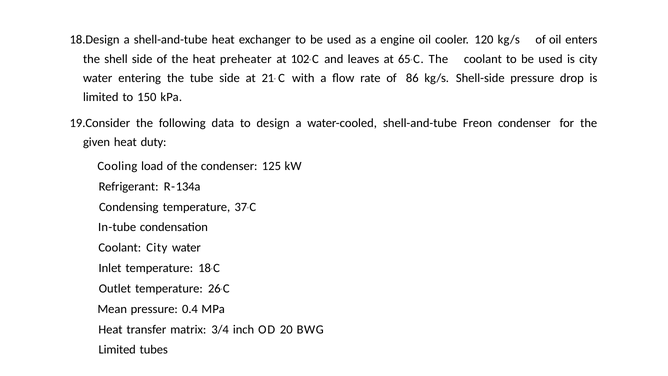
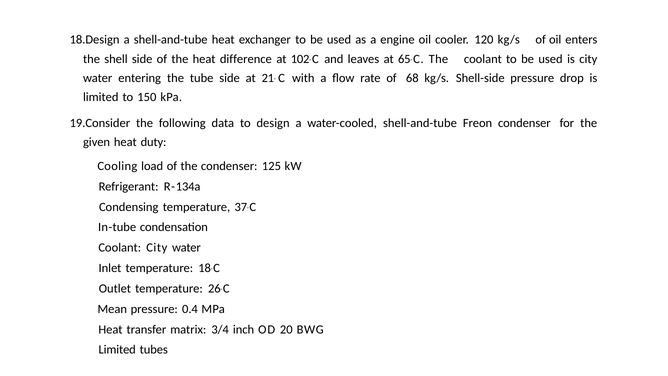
preheater: preheater -> difference (246, 59)
86: 86 -> 68 (412, 78)
